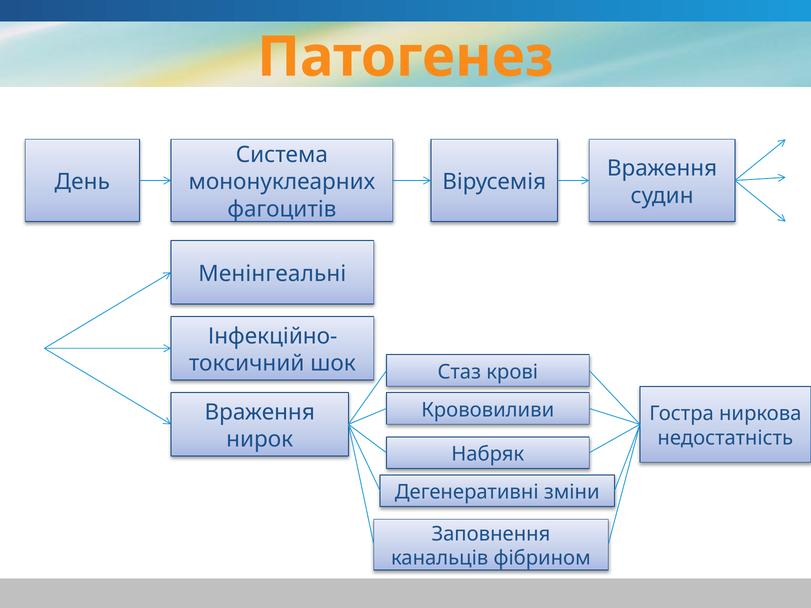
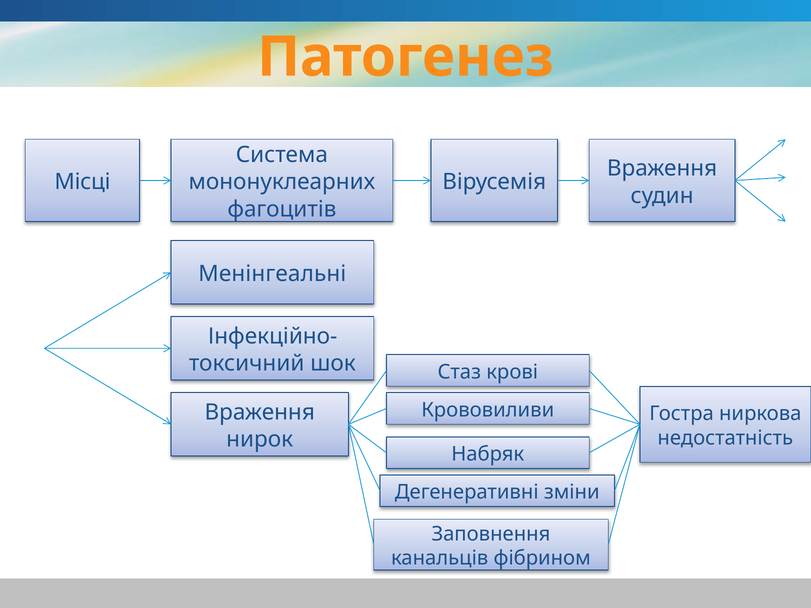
День: День -> Місці (82, 182)
